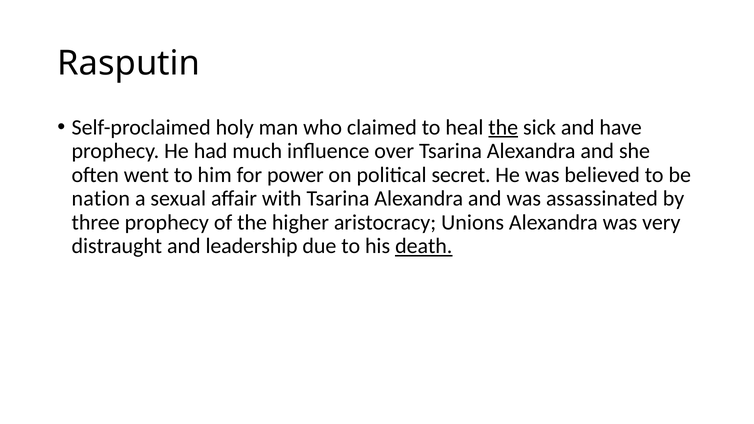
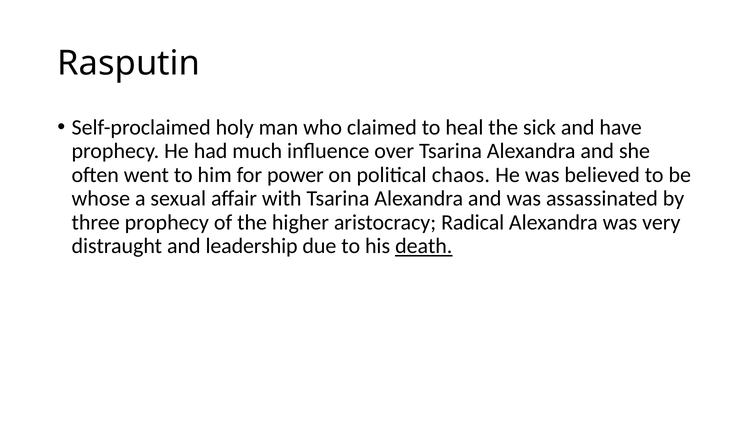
the underline: present -> none (503, 127)
secret: secret -> chaos (461, 175)
nation: nation -> whose (101, 199)
Unions: Unions -> Radical (473, 223)
